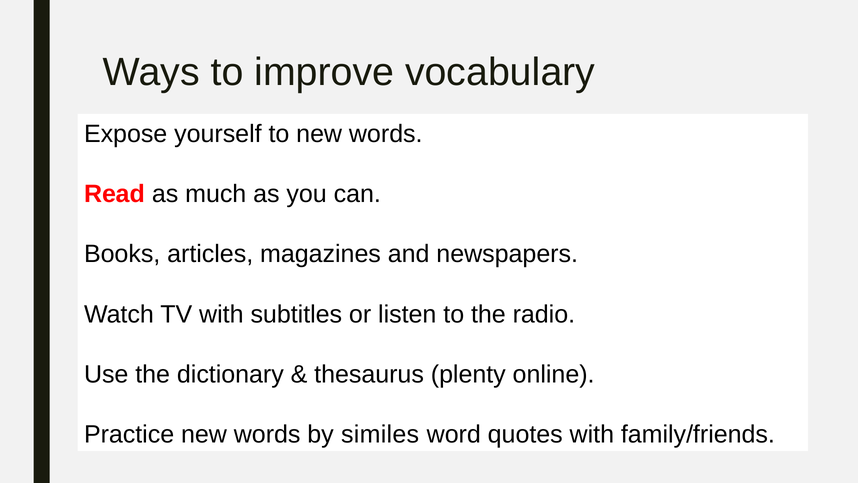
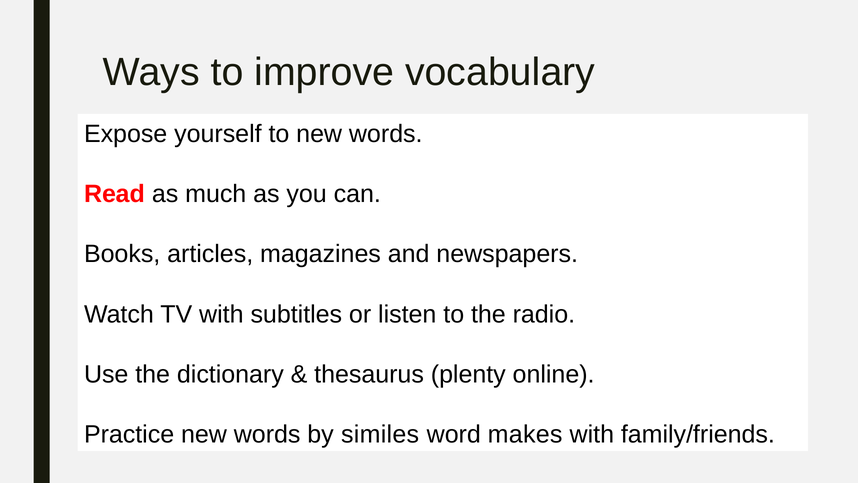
quotes: quotes -> makes (525, 434)
